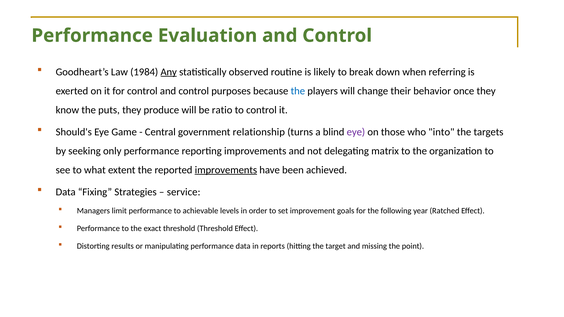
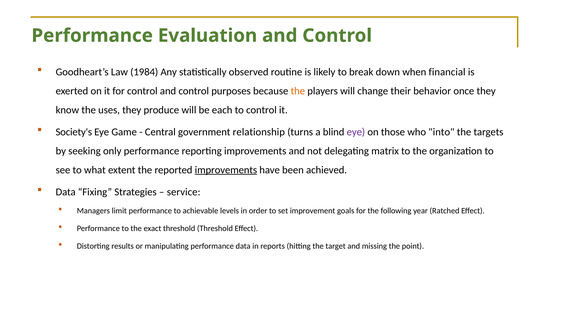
Any underline: present -> none (169, 72)
referring: referring -> financial (447, 72)
the colour: blue -> orange (298, 91)
puts: puts -> uses (109, 110)
ratio: ratio -> each (222, 110)
Should's: Should's -> Society's (74, 132)
